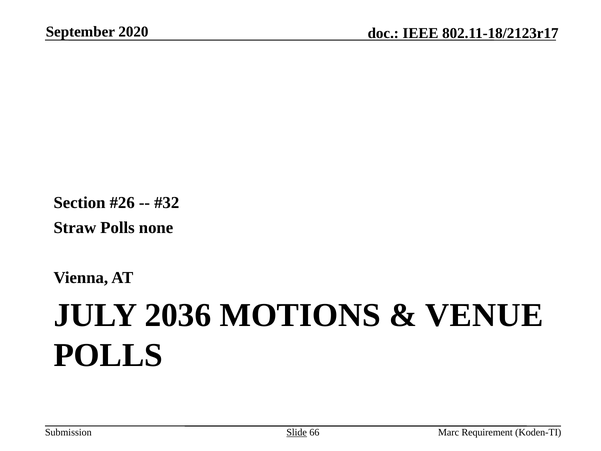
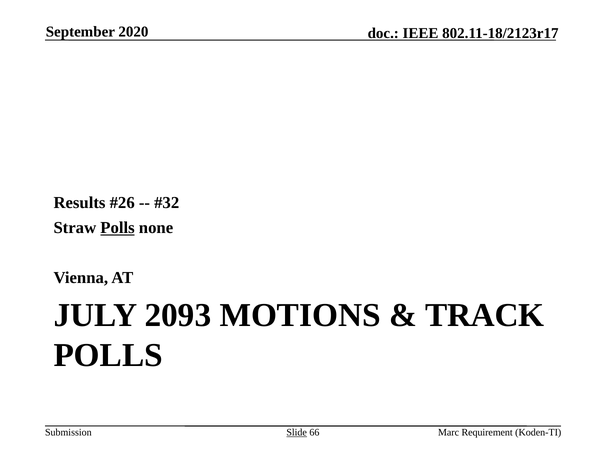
Section: Section -> Results (79, 203)
Polls underline: none -> present (118, 228)
2036: 2036 -> 2093 (178, 315)
VENUE: VENUE -> TRACK (485, 315)
